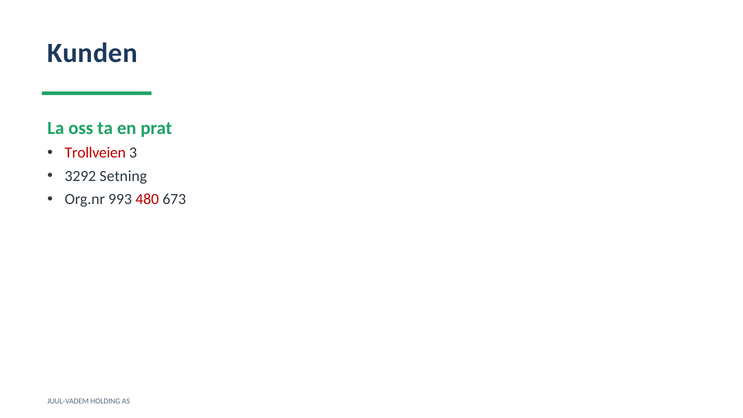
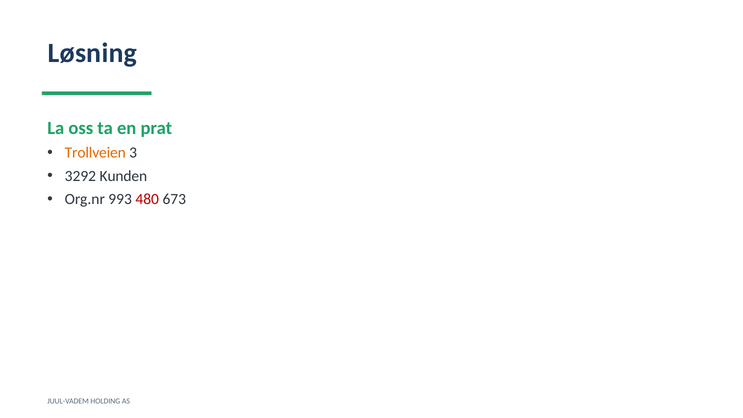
Kunden: Kunden -> Løsning (92, 53)
Trollveien colour: red -> orange (95, 153)
Setning: Setning -> Kunden (123, 176)
